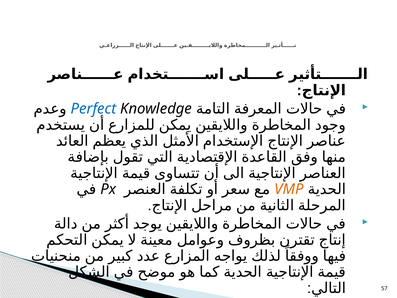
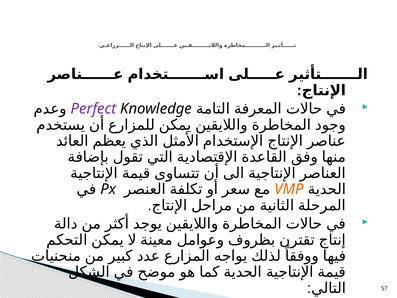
Perfect colour: blue -> purple (94, 109)
